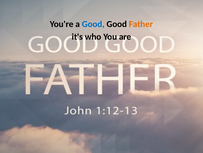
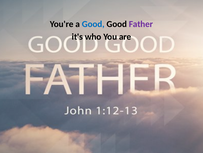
Father colour: orange -> purple (141, 24)
